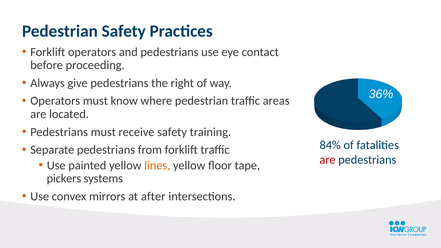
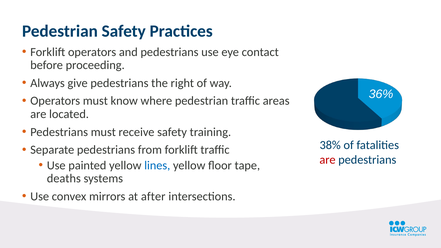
84%: 84% -> 38% (330, 145)
lines colour: orange -> blue (157, 165)
pickers: pickers -> deaths (64, 179)
